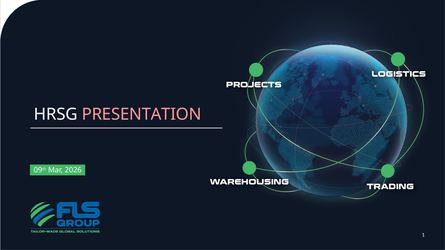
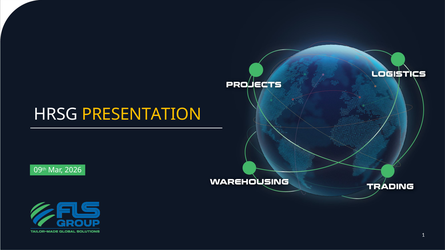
PRESENTATION colour: pink -> yellow (142, 115)
